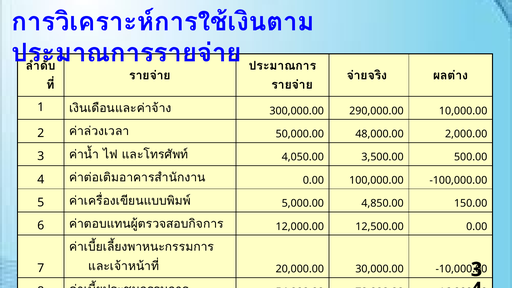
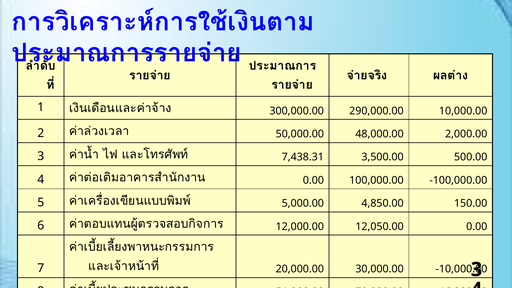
4,050.00: 4,050.00 -> 7,438.31 (303, 157)
12,500.00: 12,500.00 -> 12,050.00 (380, 227)
